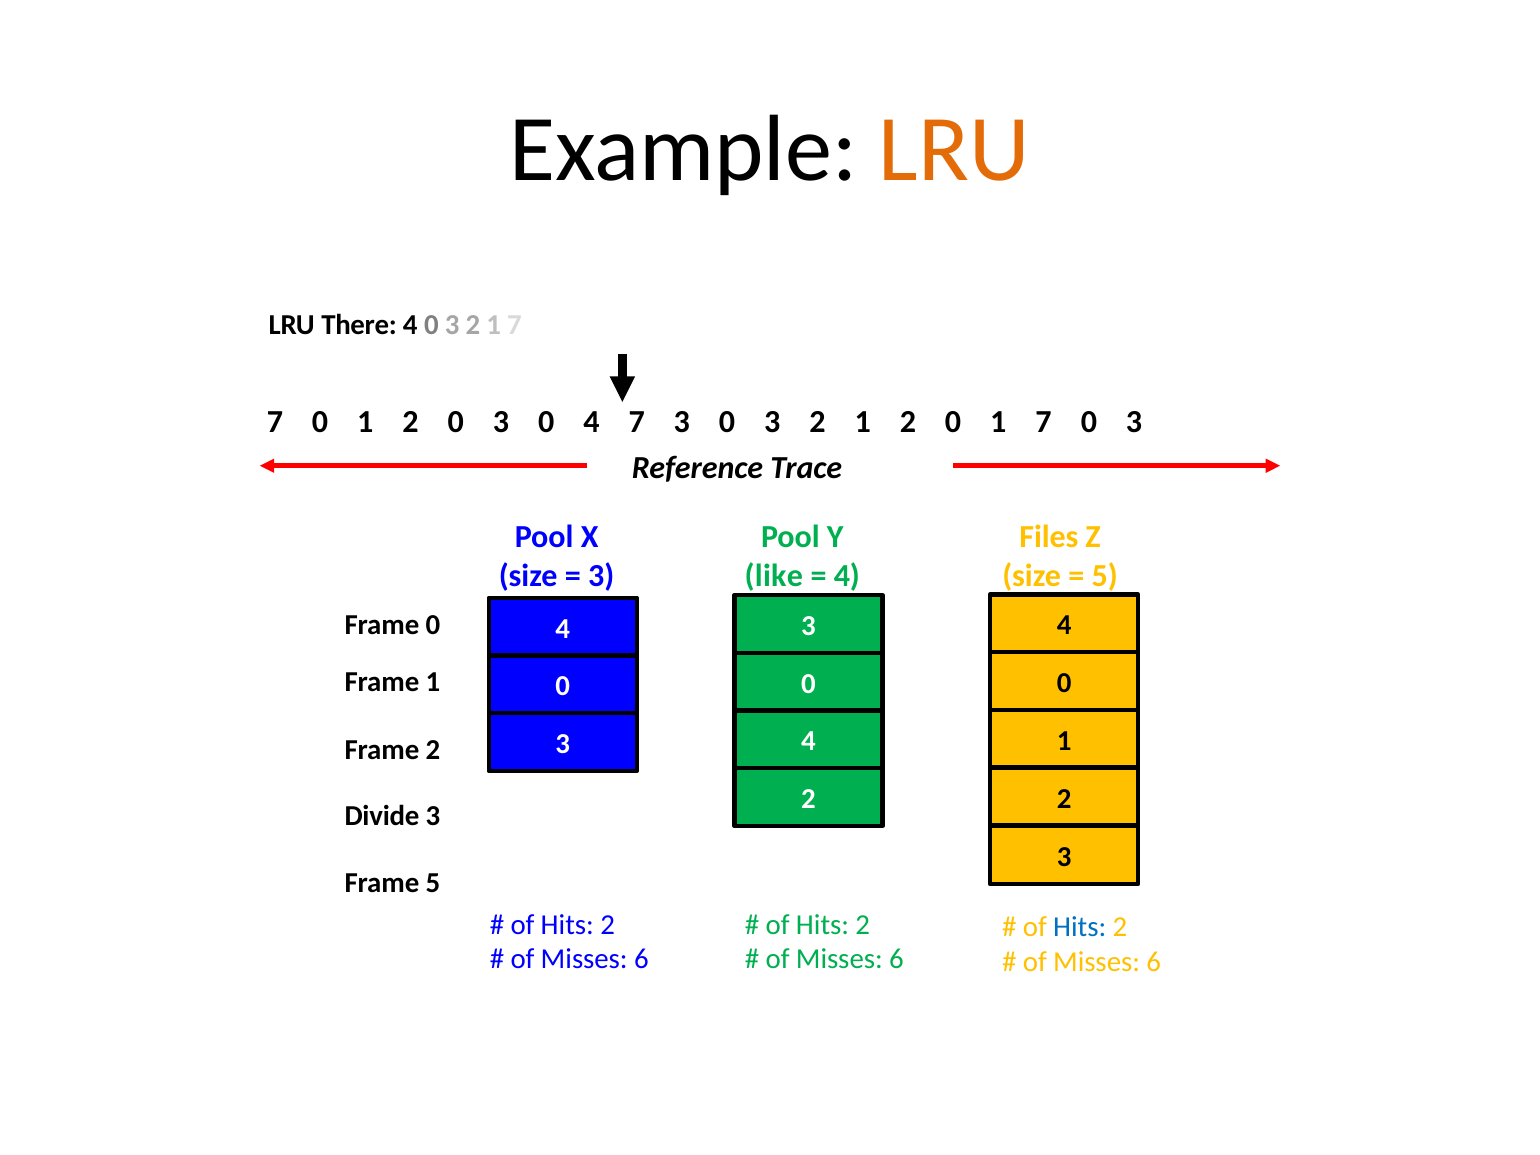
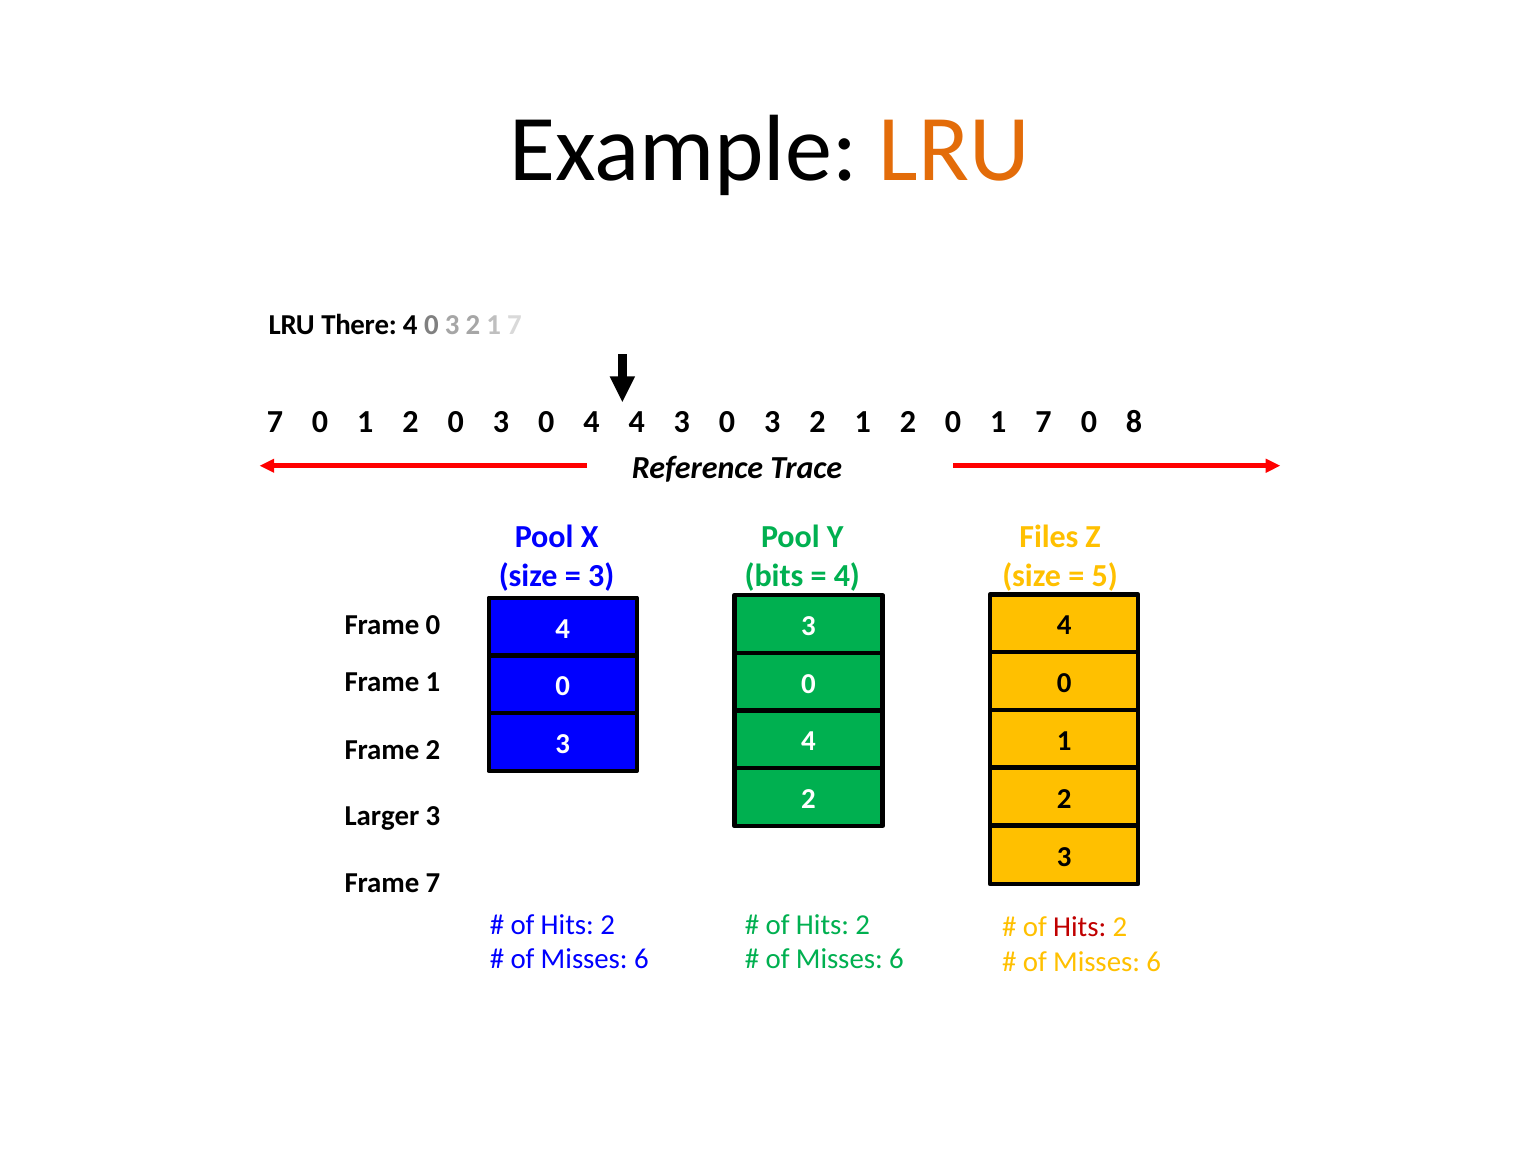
4 7: 7 -> 4 (637, 422)
7 0 3: 3 -> 8 (1134, 422)
like: like -> bits (774, 576)
Divide: Divide -> Larger (382, 816)
Frame 5: 5 -> 7 (433, 883)
Hits colour: blue -> red (1080, 927)
